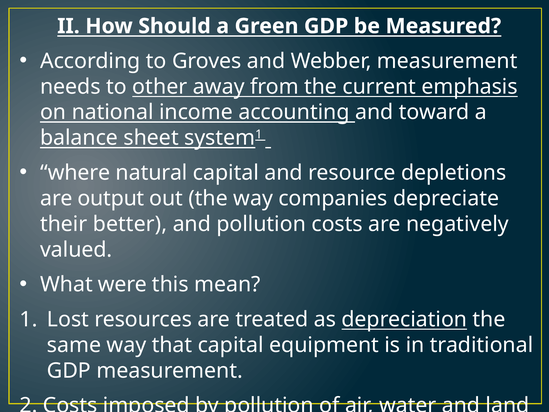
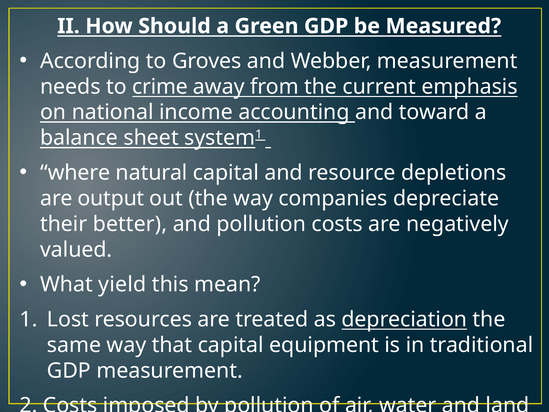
other: other -> crime (160, 87)
were: were -> yield (122, 284)
